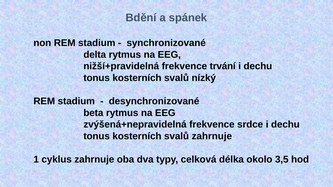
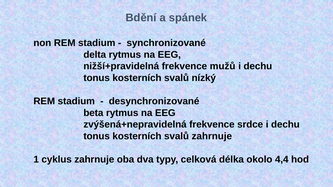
trvání: trvání -> mužů (223, 66)
3,5: 3,5 -> 4,4 (282, 160)
